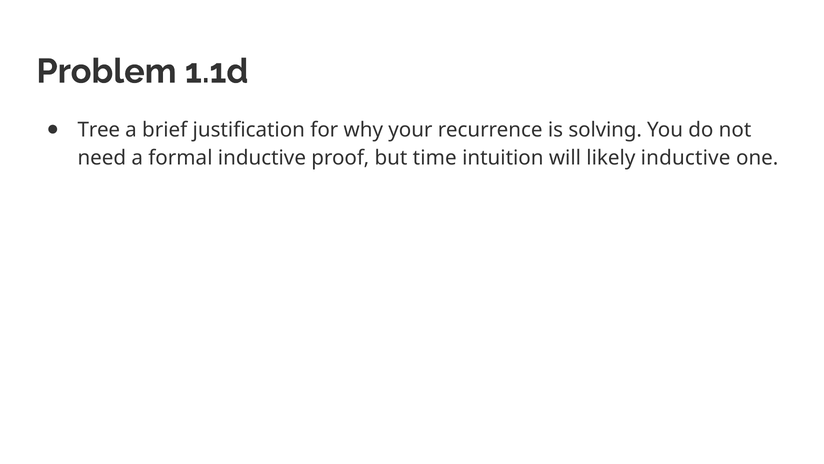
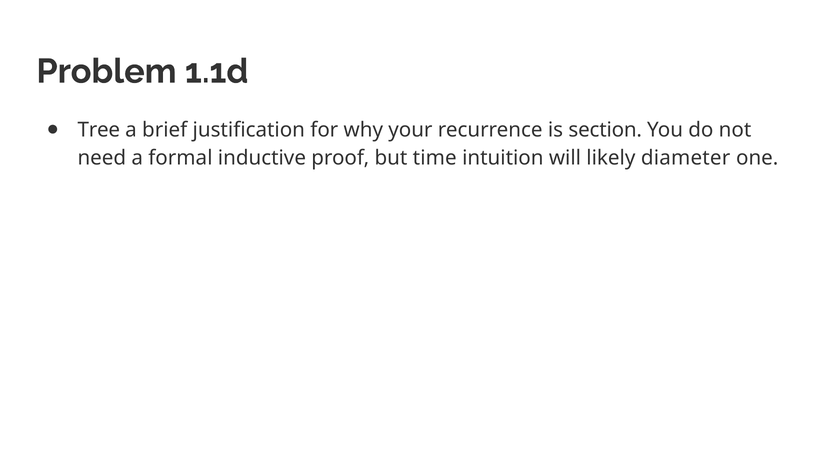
solving: solving -> section (605, 130)
likely inductive: inductive -> diameter (686, 158)
